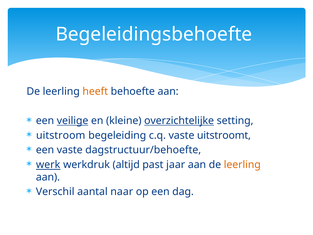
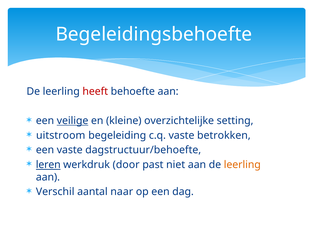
heeft colour: orange -> red (95, 91)
overzichtelijke underline: present -> none (179, 121)
uitstroomt: uitstroomt -> betrokken (224, 135)
werk: werk -> leren (48, 164)
altijd: altijd -> door (126, 164)
jaar: jaar -> niet (176, 164)
